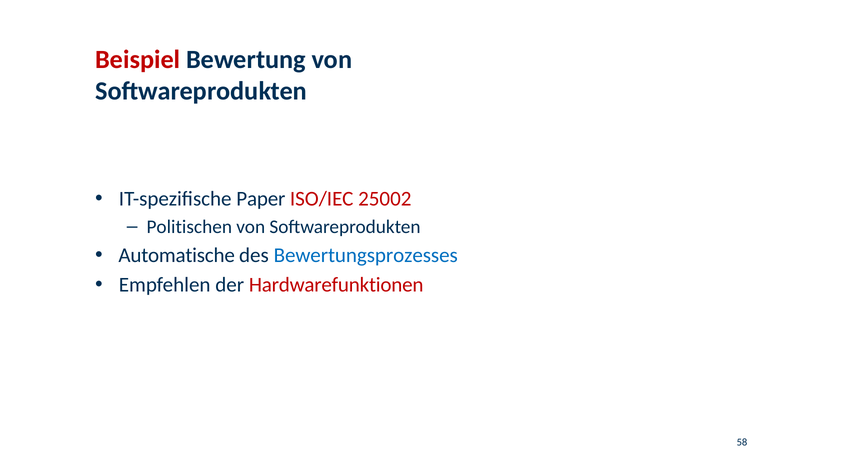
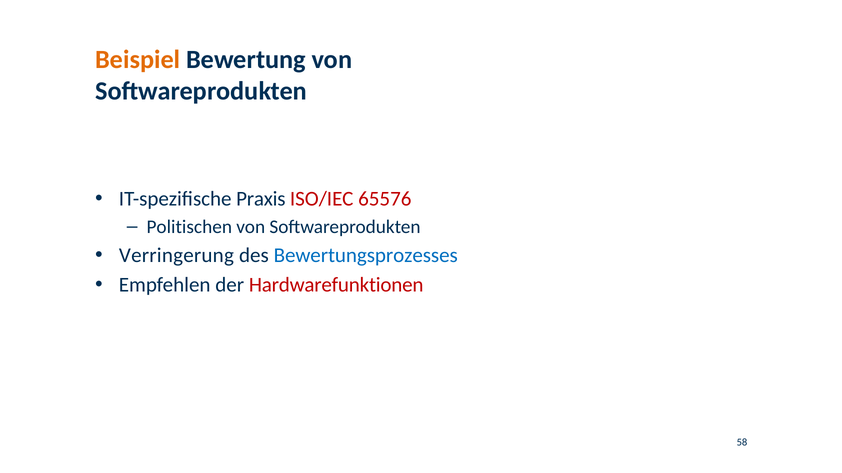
Beispiel colour: red -> orange (138, 60)
Paper: Paper -> Praxis (261, 199)
25002: 25002 -> 65576 (385, 199)
Automatische: Automatische -> Verringerung (176, 256)
